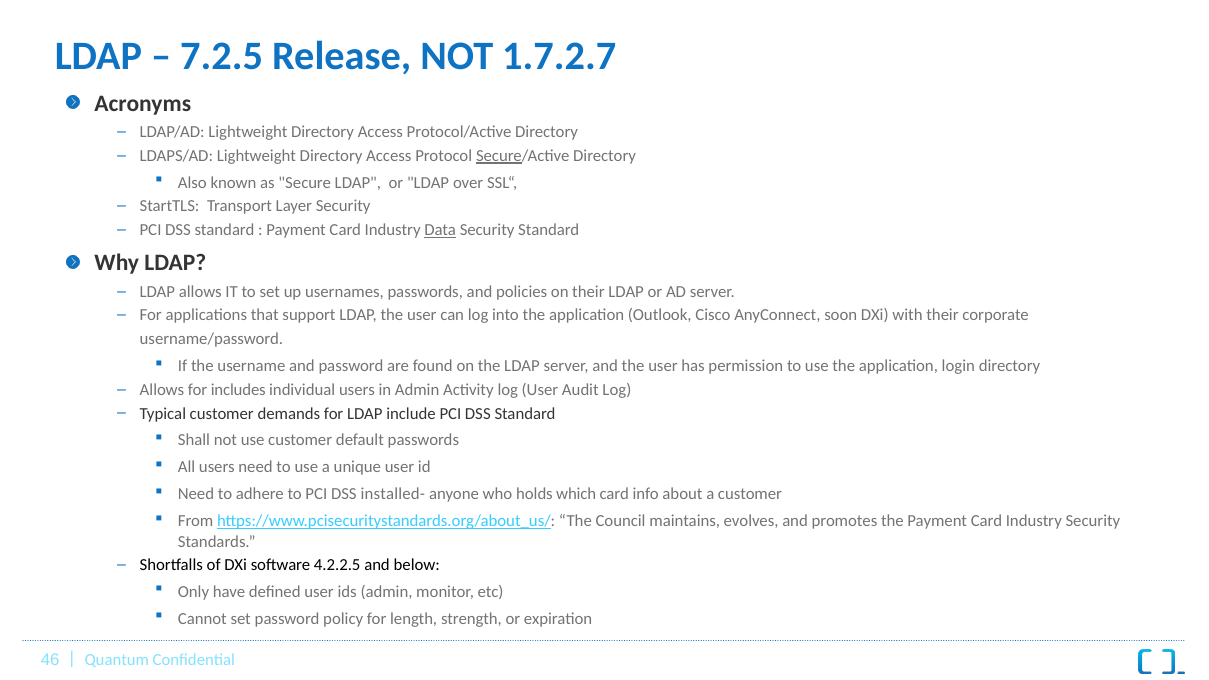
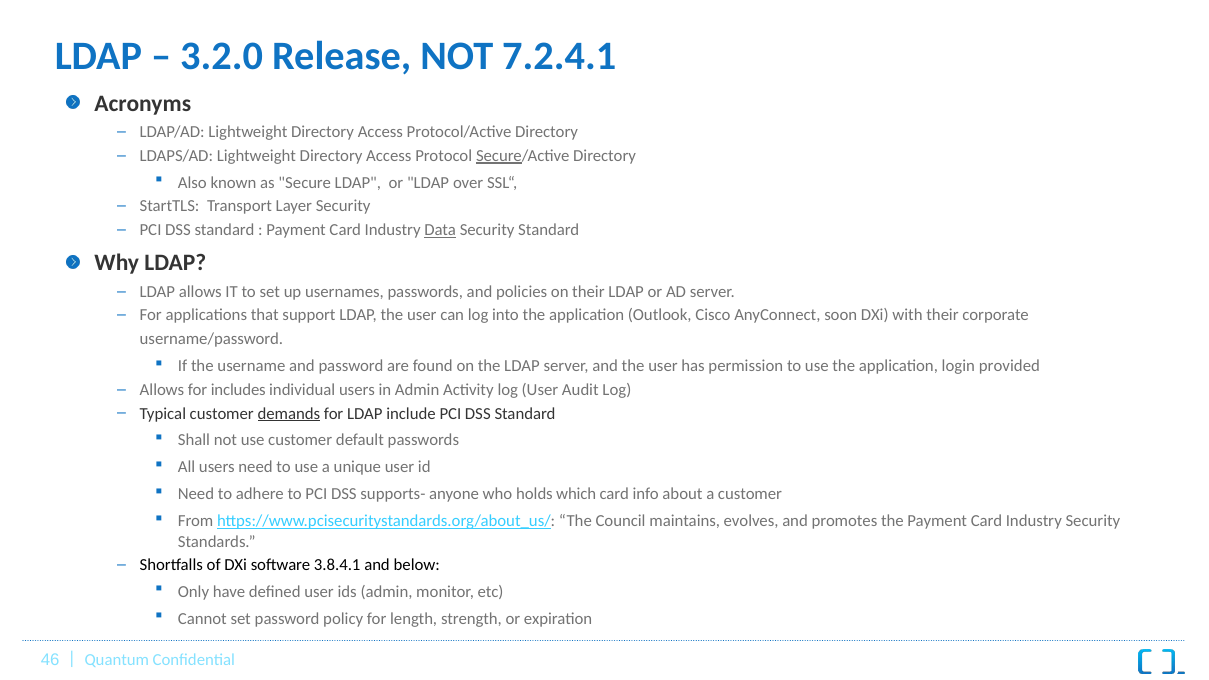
7.2.5: 7.2.5 -> 3.2.0 (222, 56)
1.7.2.7: 1.7.2.7 -> 7.2.4.1 (559, 56)
login directory: directory -> provided (1009, 366)
demands underline: none -> present (289, 414)
installed-: installed- -> supports- (393, 494)
4.2.2.5: 4.2.2.5 -> 3.8.4.1 (337, 565)
